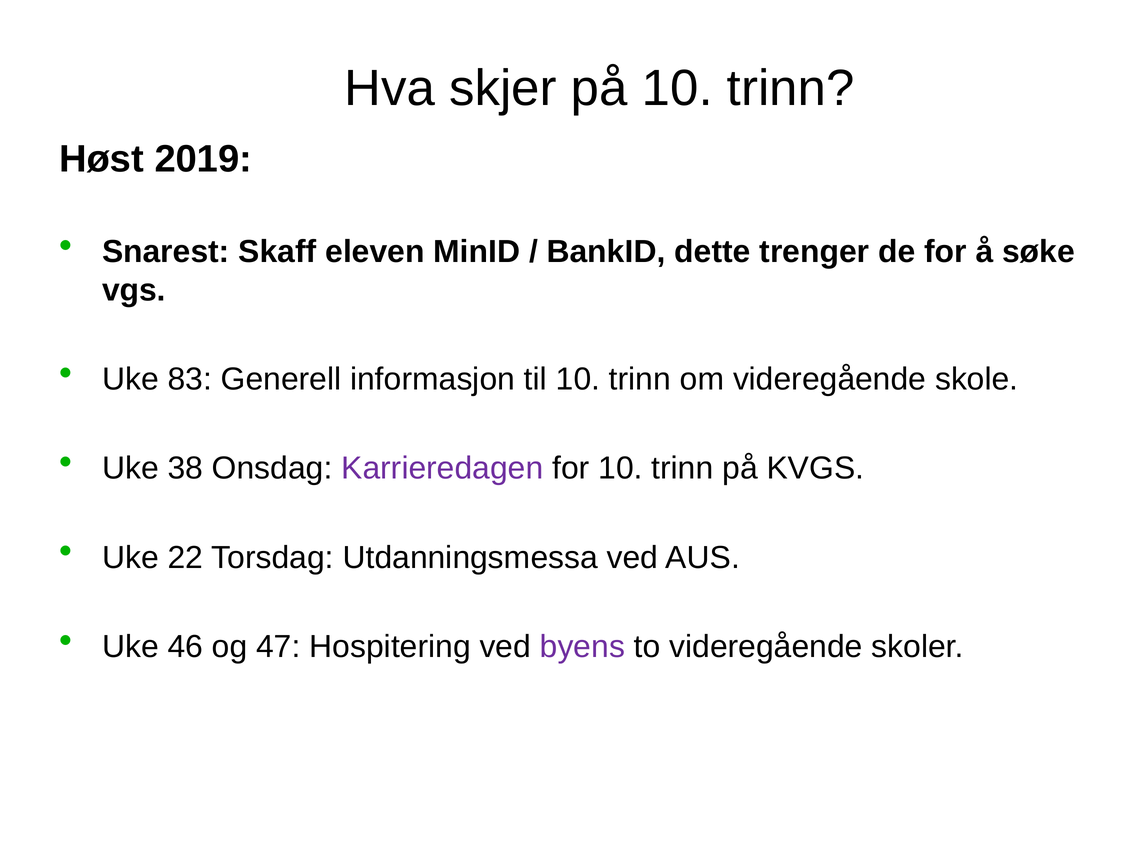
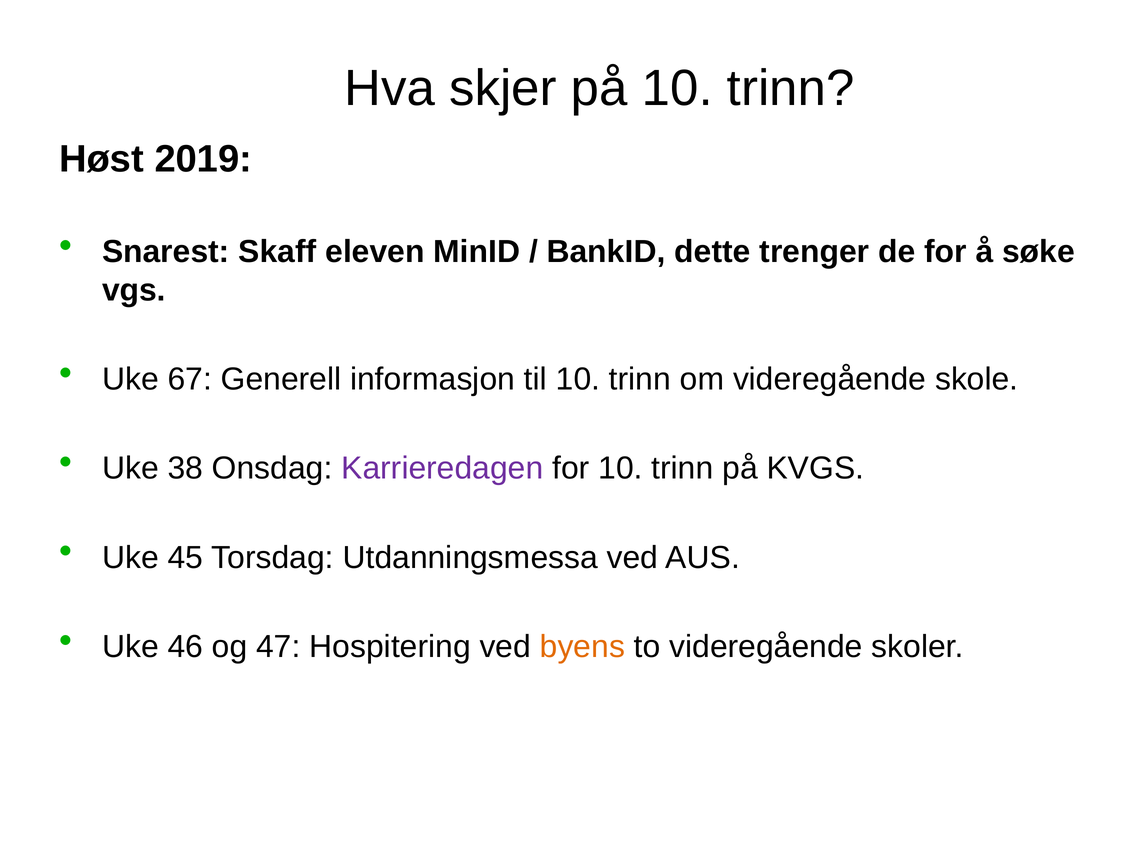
83: 83 -> 67 (190, 379)
22: 22 -> 45 (185, 558)
byens colour: purple -> orange (582, 647)
